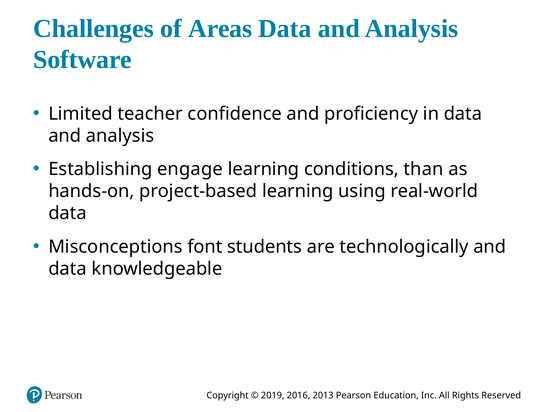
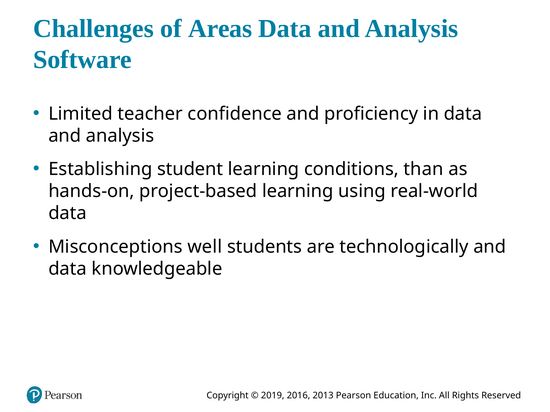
engage: engage -> student (190, 169)
font: font -> well (205, 247)
